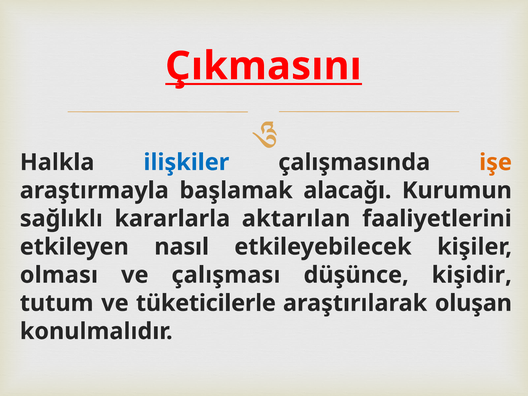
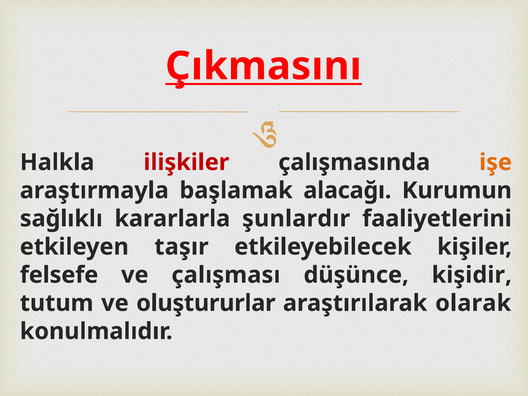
ilişkiler colour: blue -> red (186, 162)
aktarılan: aktarılan -> şunlardır (296, 219)
nasıl: nasıl -> taşır (181, 247)
olması: olması -> felsefe (59, 275)
tüketicilerle: tüketicilerle -> oluştururlar (206, 303)
oluşan: oluşan -> olarak (473, 303)
